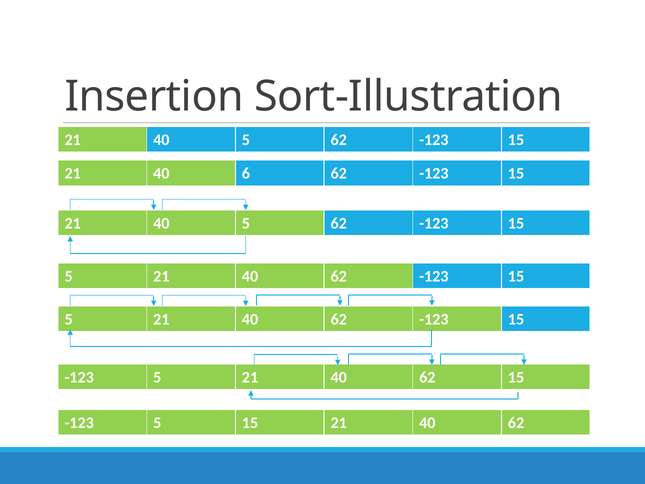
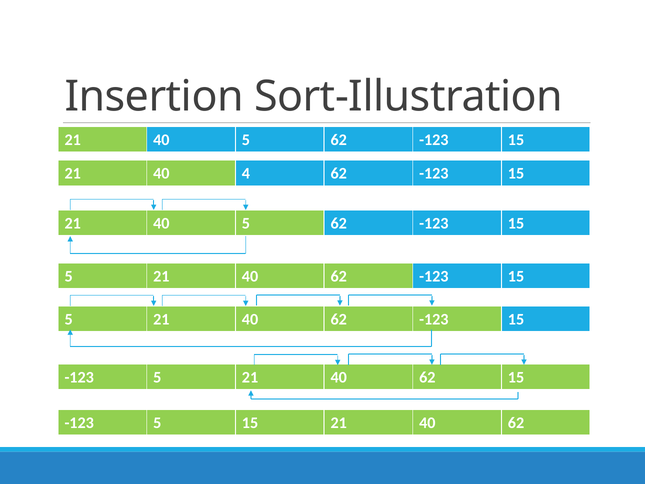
6: 6 -> 4 (246, 174)
